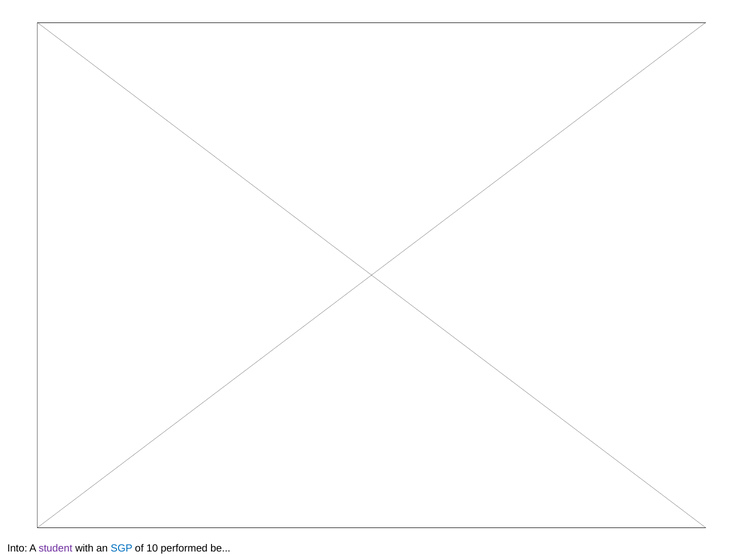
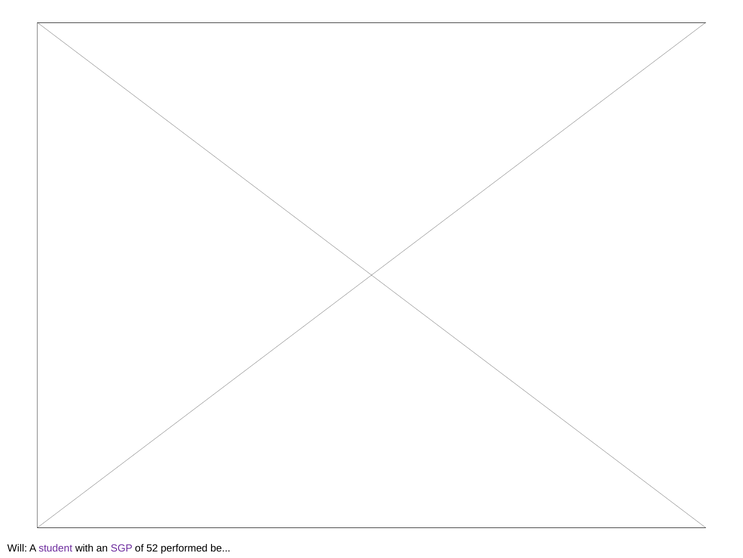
Into: Into -> Will (17, 548)
SGP colour: blue -> purple (122, 548)
10: 10 -> 52 (152, 548)
